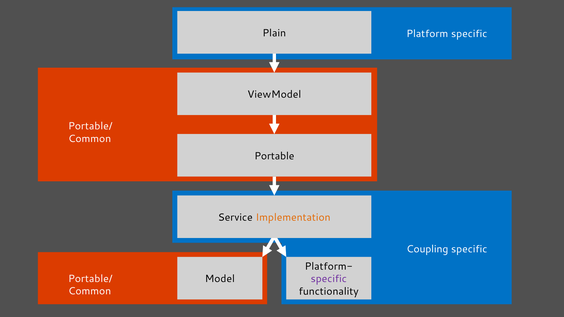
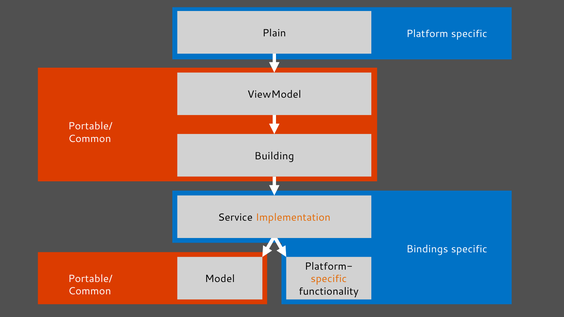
Portable: Portable -> Building (274, 156)
Coupling: Coupling -> Bindings (427, 249)
specific colour: purple -> orange (329, 279)
